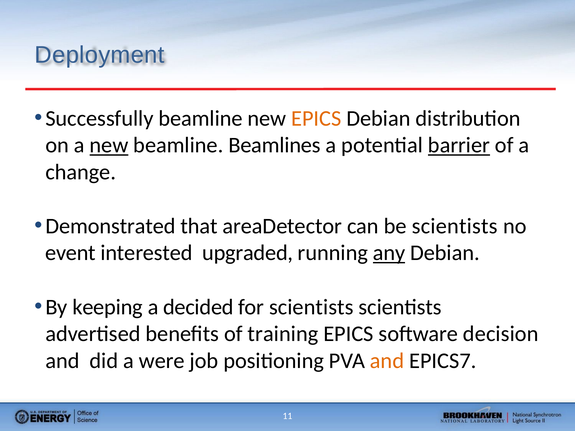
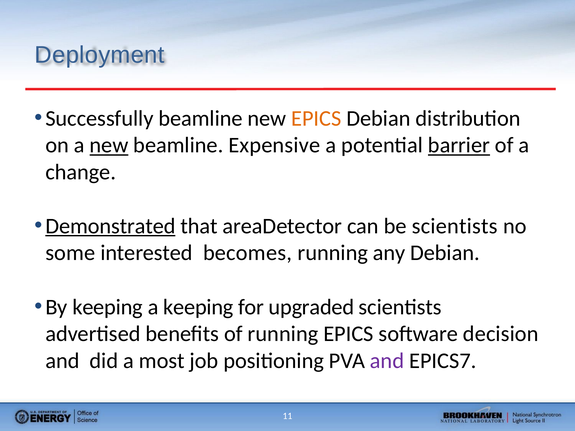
Beamlines: Beamlines -> Expensive (274, 145)
Demonstrated underline: none -> present (110, 226)
event: event -> some (70, 253)
upgraded: upgraded -> becomes (247, 253)
any underline: present -> none (389, 253)
a decided: decided -> keeping (198, 307)
for scientists: scientists -> upgraded (311, 307)
of training: training -> running (283, 334)
were: were -> most (162, 361)
and colour: orange -> purple (387, 361)
